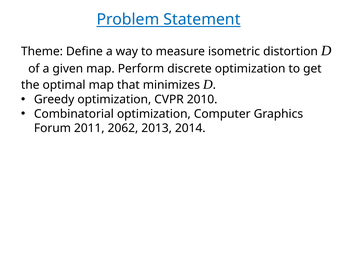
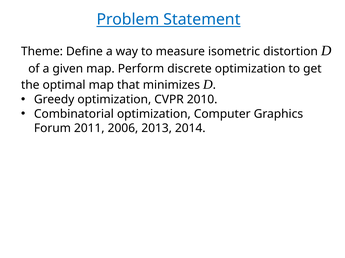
2062: 2062 -> 2006 (123, 129)
